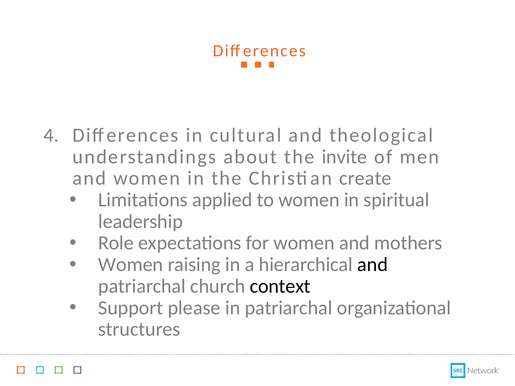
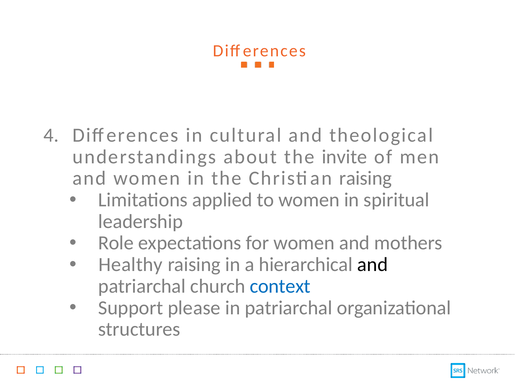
Christian create: create -> raising (366, 178)
Women: Women -> Healthy (131, 265)
context colour: black -> blue (280, 286)
